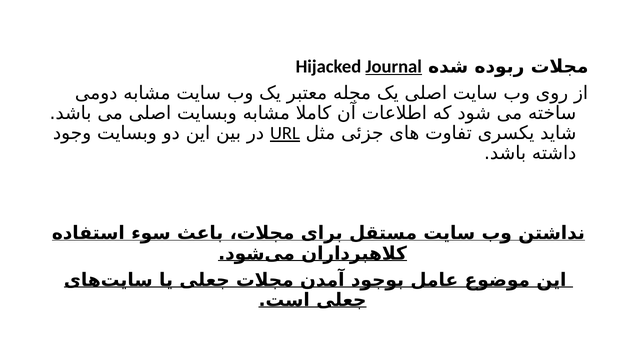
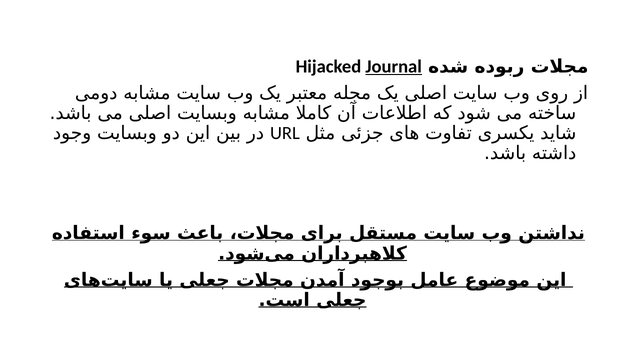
URL underline: present -> none (285, 133)
